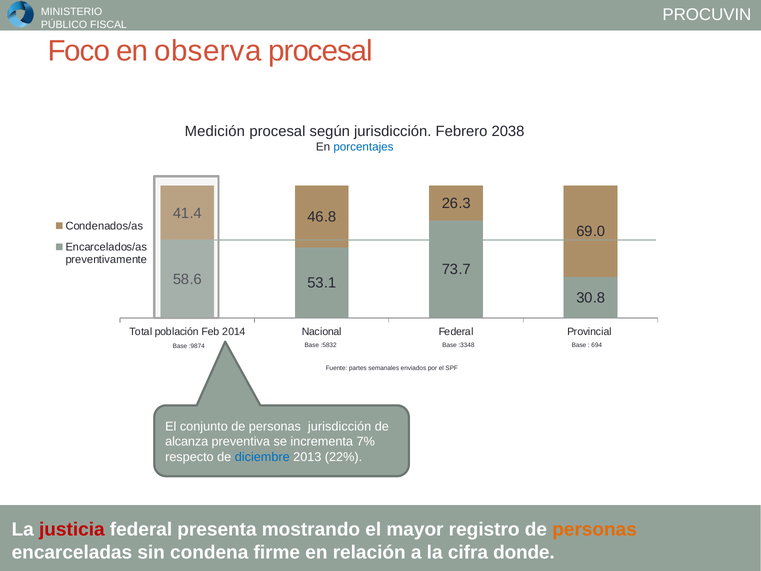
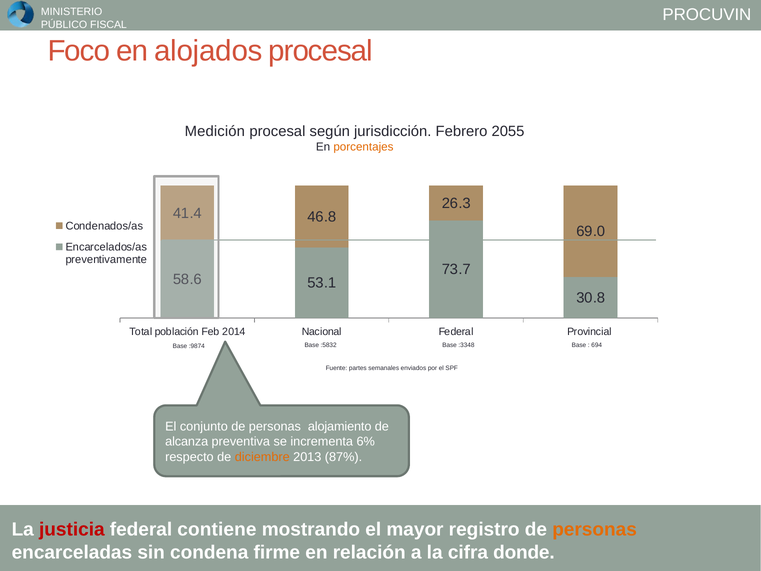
observa: observa -> alojados (208, 51)
2038: 2038 -> 2055 (508, 131)
porcentajes colour: blue -> orange (363, 147)
personas jurisdicción: jurisdicción -> alojamiento (340, 426)
7%: 7% -> 6% (366, 441)
diciembre colour: blue -> orange (262, 457)
22%: 22% -> 87% (343, 457)
presenta: presenta -> contiene (217, 529)
